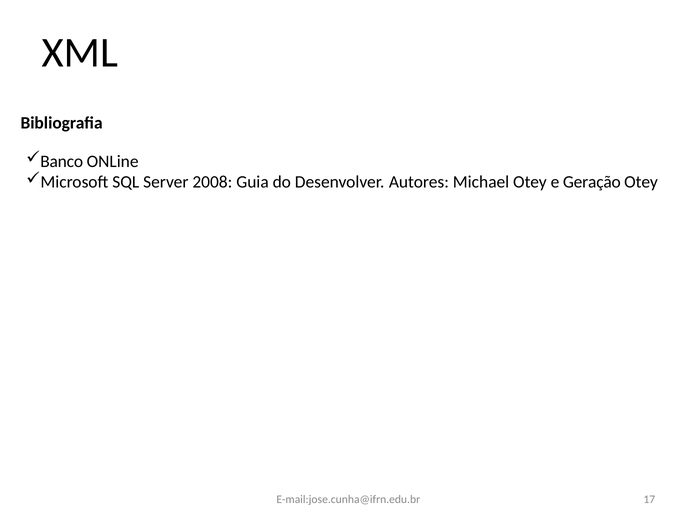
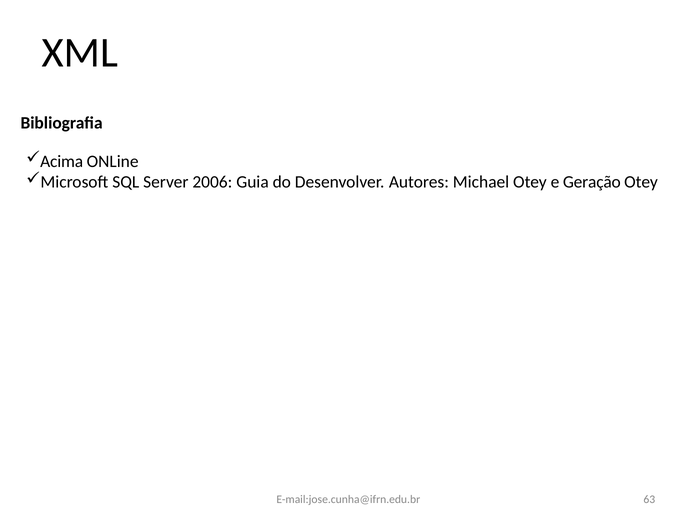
Banco: Banco -> Acima (62, 161)
2008: 2008 -> 2006 (212, 182)
17: 17 -> 63 (649, 499)
